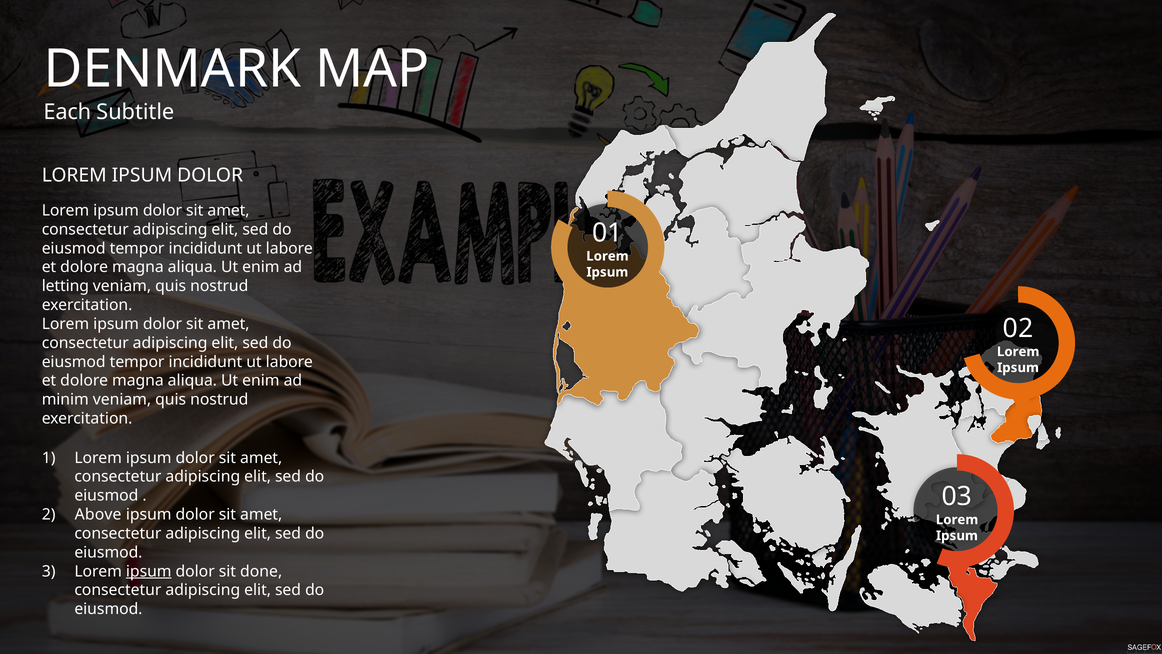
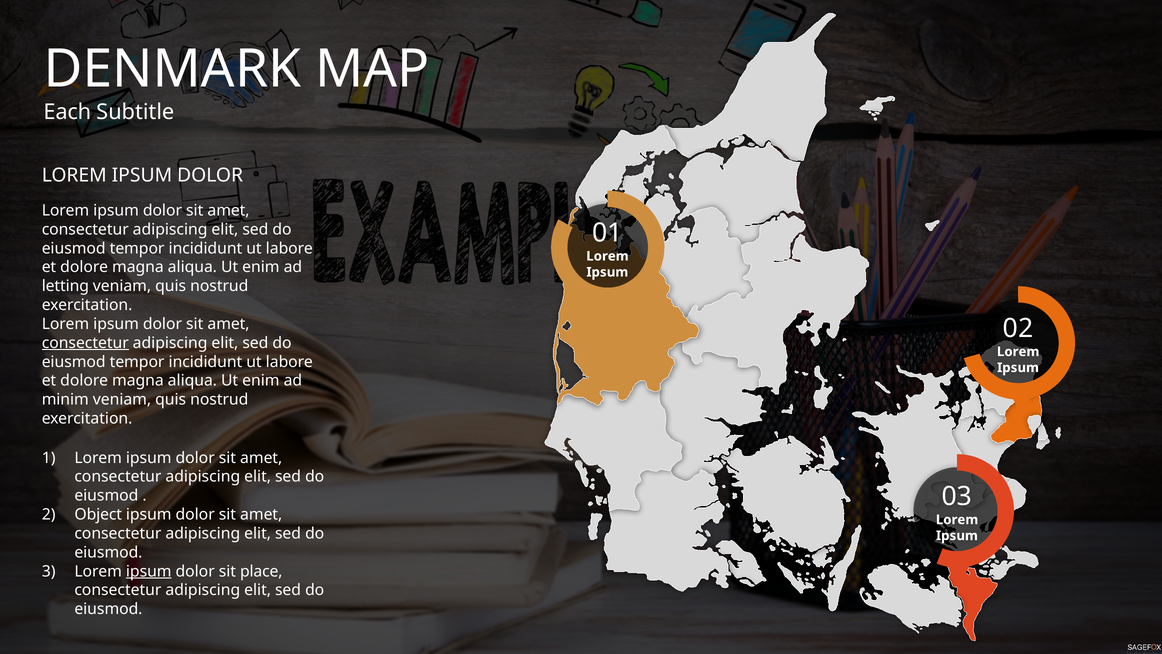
consectetur underline: none -> present (85, 343)
Above: Above -> Object (98, 514)
done: done -> place (261, 571)
